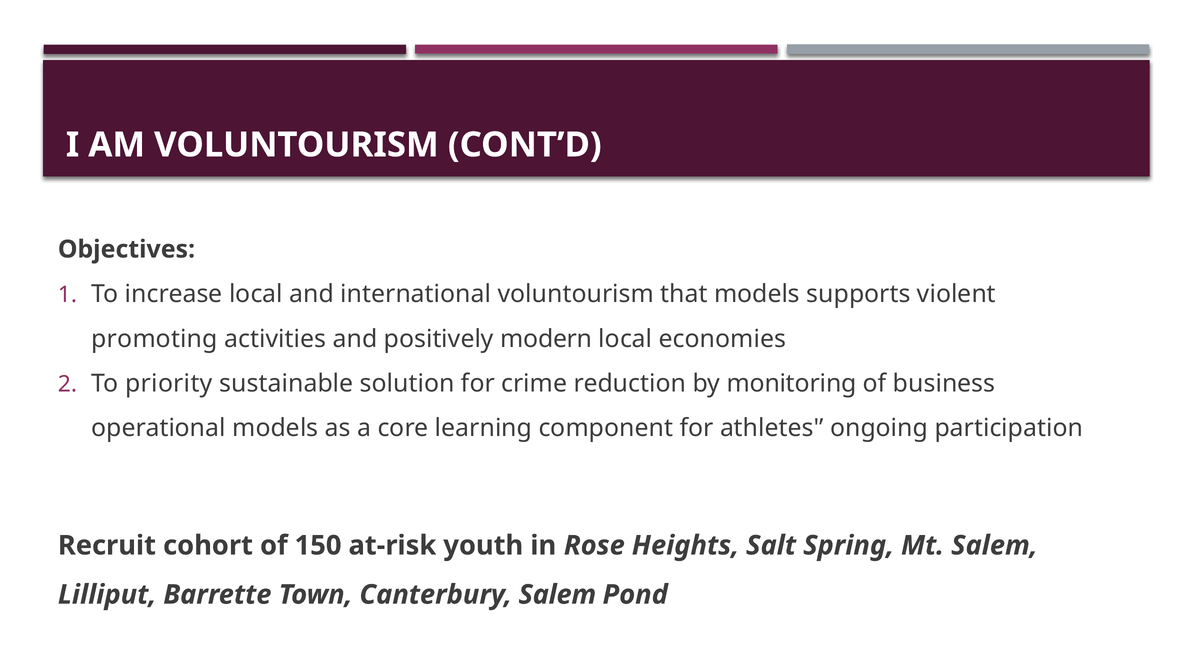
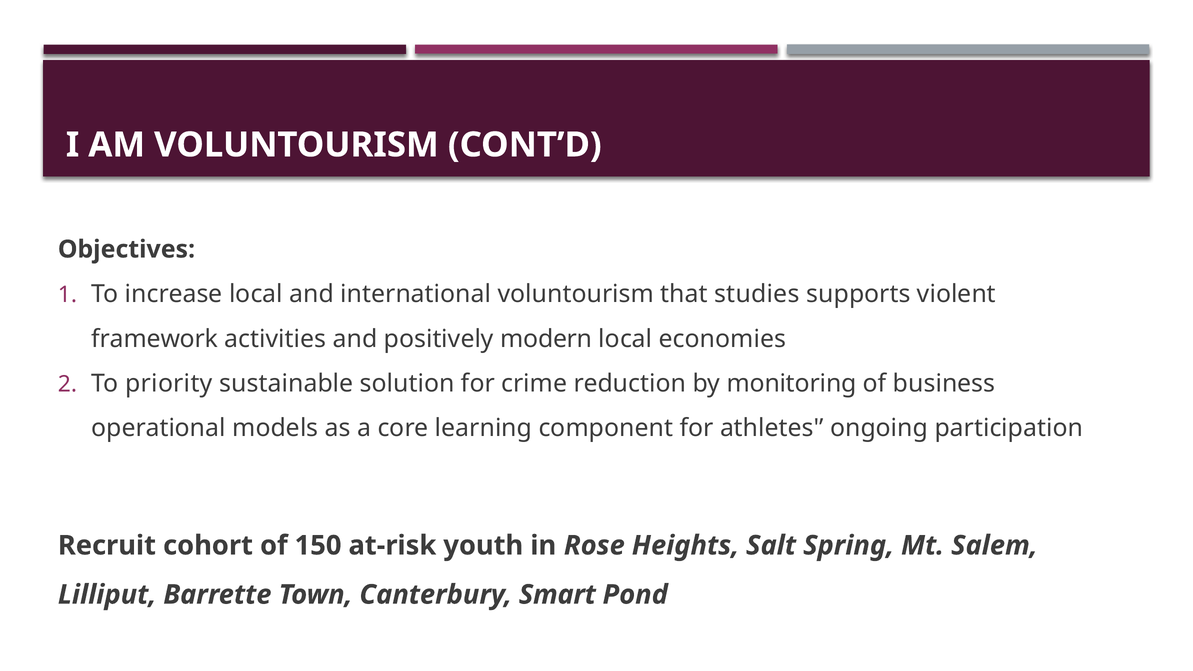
that models: models -> studies (757, 294)
promoting: promoting -> framework (155, 339)
Canterbury Salem: Salem -> Smart (557, 595)
